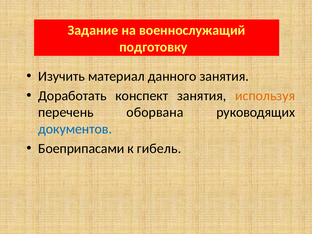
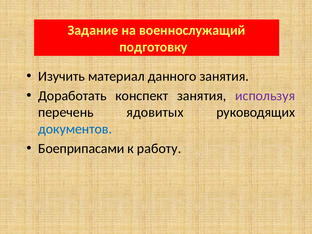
используя colour: orange -> purple (265, 96)
оборвана: оборвана -> ядовитых (155, 112)
гибель: гибель -> работу (159, 148)
